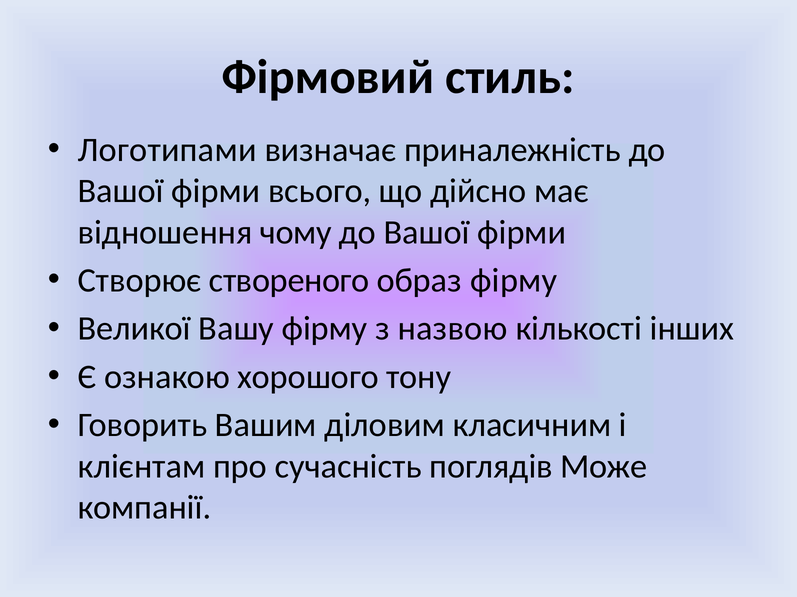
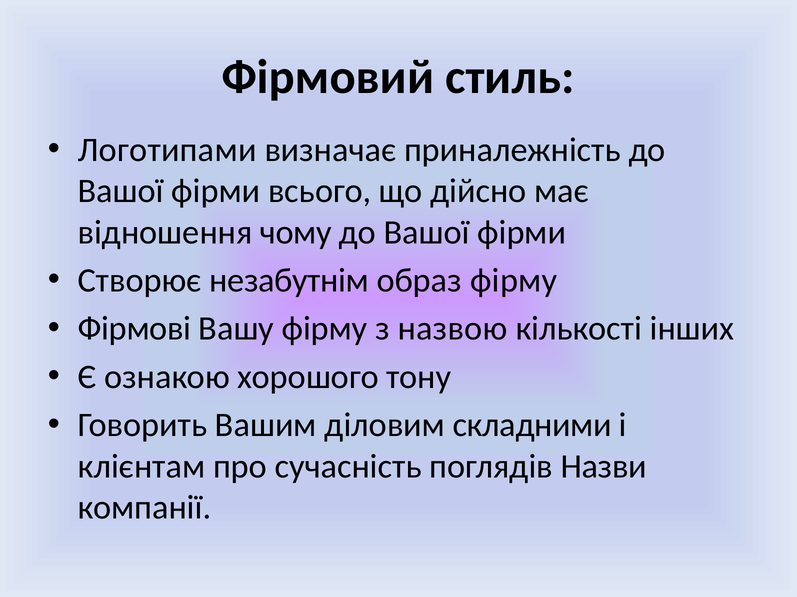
створеного: створеного -> незабутнім (289, 281)
Великої: Великої -> Фірмові (134, 329)
класичним: класичним -> складними (532, 426)
Може: Може -> Назви (604, 467)
